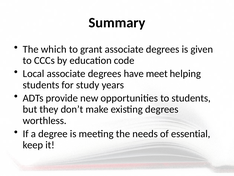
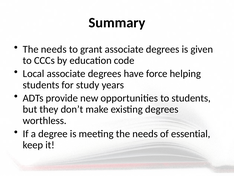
which: which -> needs (54, 49)
meet: meet -> force (157, 73)
